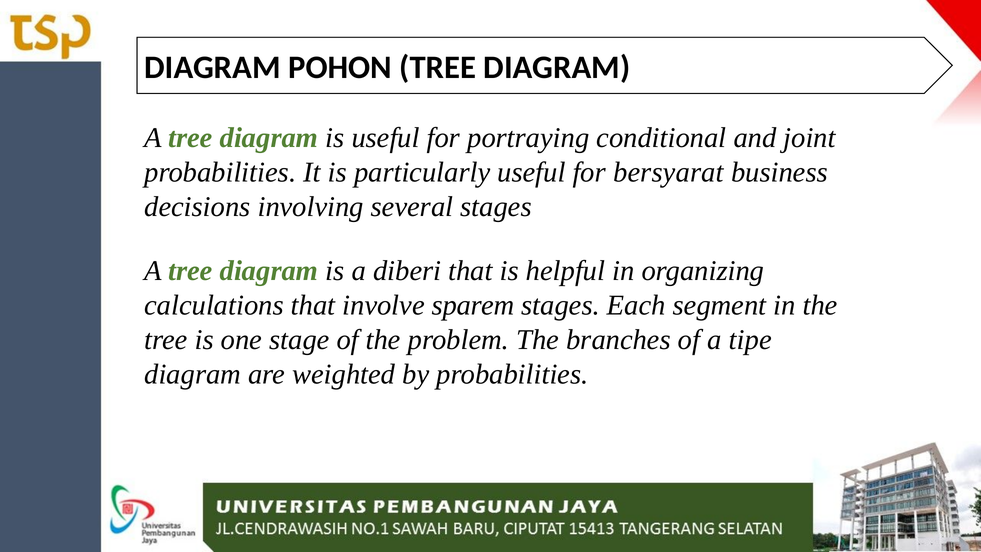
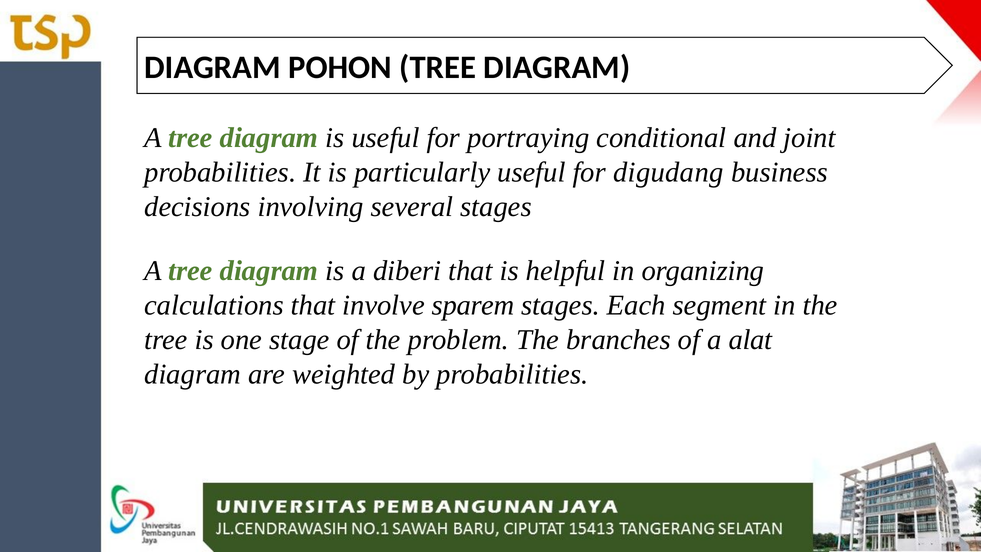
bersyarat: bersyarat -> digudang (668, 172)
tipe: tipe -> alat (750, 340)
